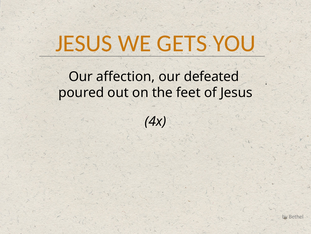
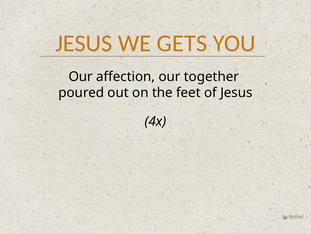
defeated: defeated -> together (211, 76)
